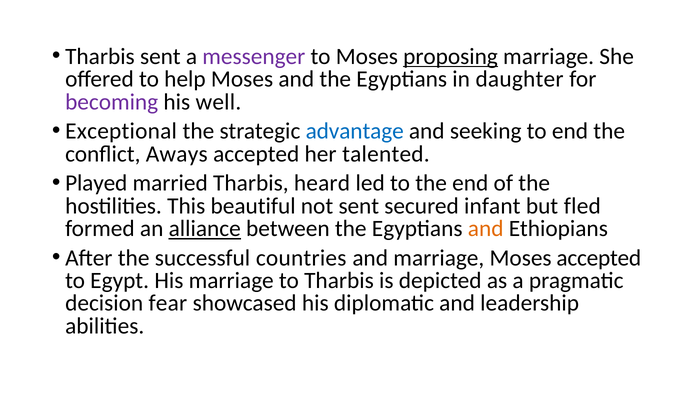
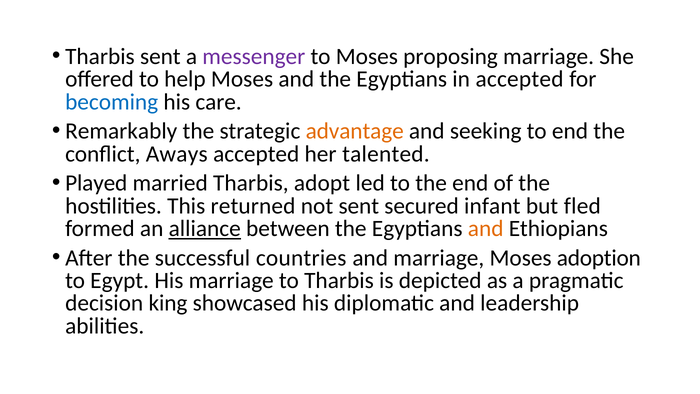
proposing underline: present -> none (450, 56)
in daughter: daughter -> accepted (520, 79)
becoming colour: purple -> blue (112, 102)
well: well -> care (219, 102)
Exceptional: Exceptional -> Remarkably (121, 131)
advantage colour: blue -> orange (355, 131)
heard: heard -> adopt (322, 183)
beautiful: beautiful -> returned (253, 206)
Moses accepted: accepted -> adoption (599, 258)
fear: fear -> king (168, 303)
